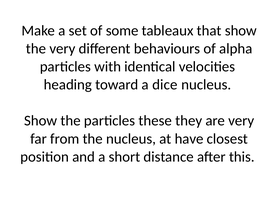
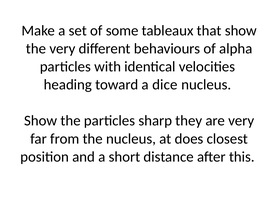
these: these -> sharp (155, 121)
have: have -> does (189, 139)
